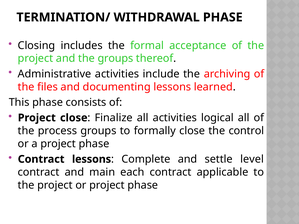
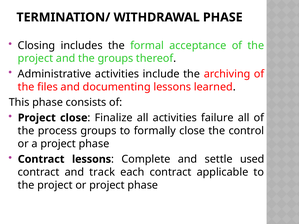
logical: logical -> failure (217, 118)
level: level -> used (252, 159)
main: main -> track (102, 172)
